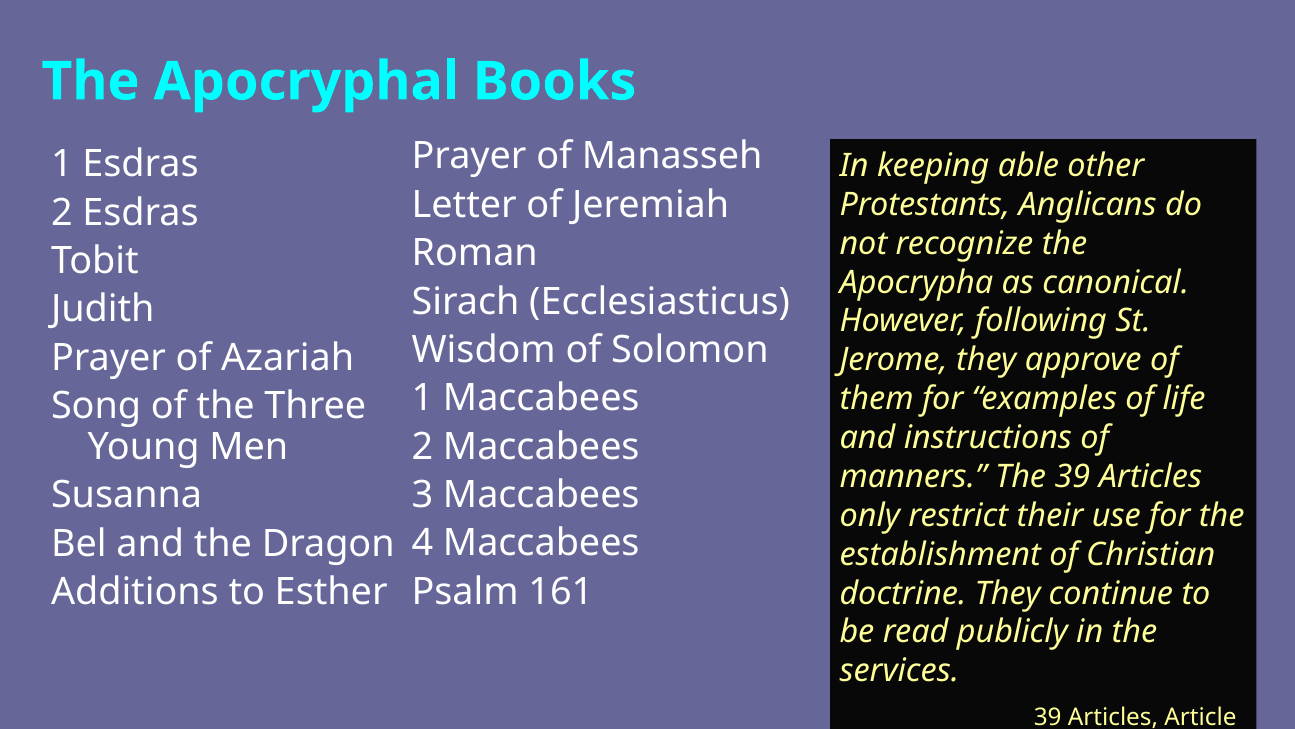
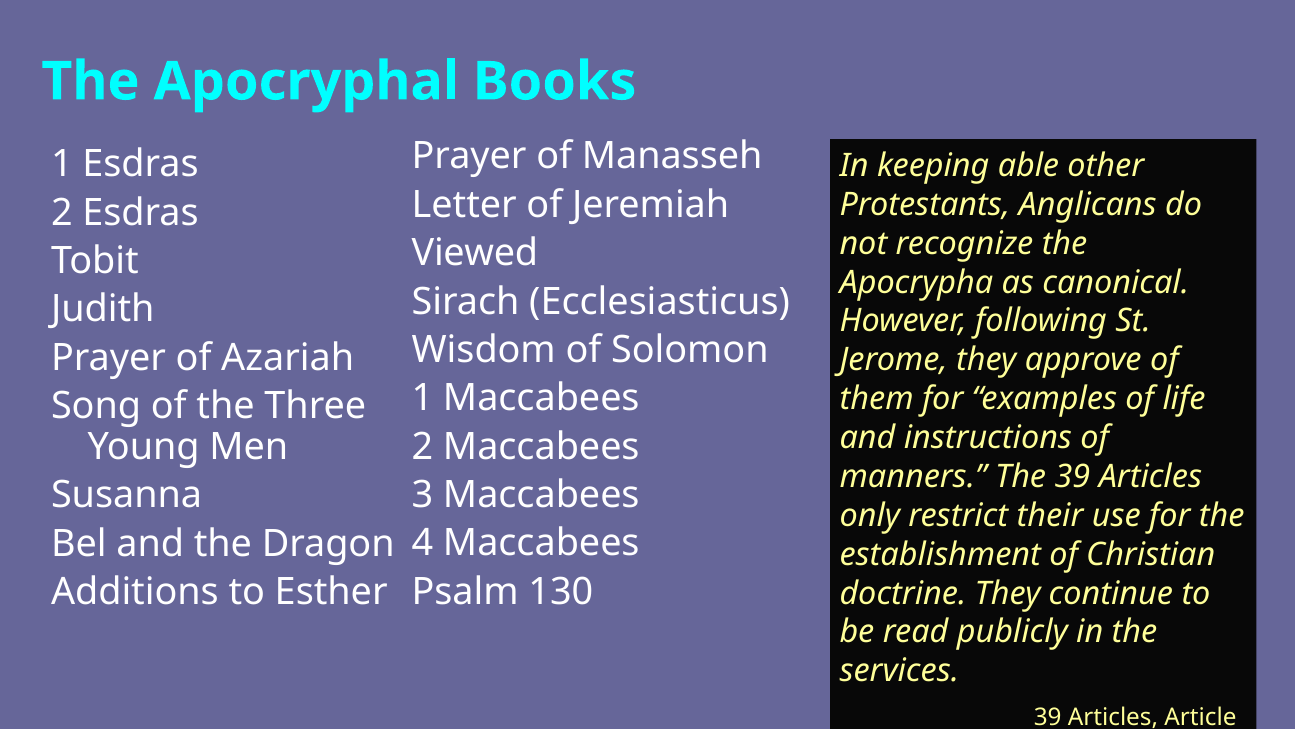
Roman: Roman -> Viewed (475, 253)
161: 161 -> 130 (561, 592)
